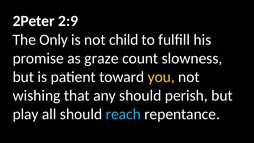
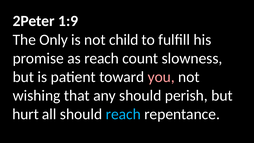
2:9: 2:9 -> 1:9 (68, 21)
as graze: graze -> reach (102, 58)
you colour: yellow -> pink (161, 77)
play: play -> hurt (26, 114)
